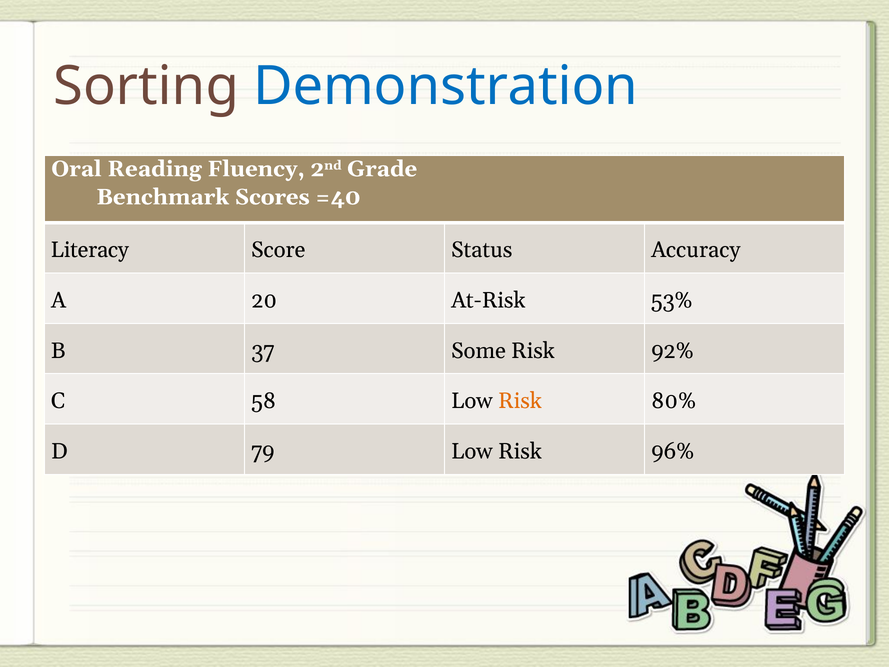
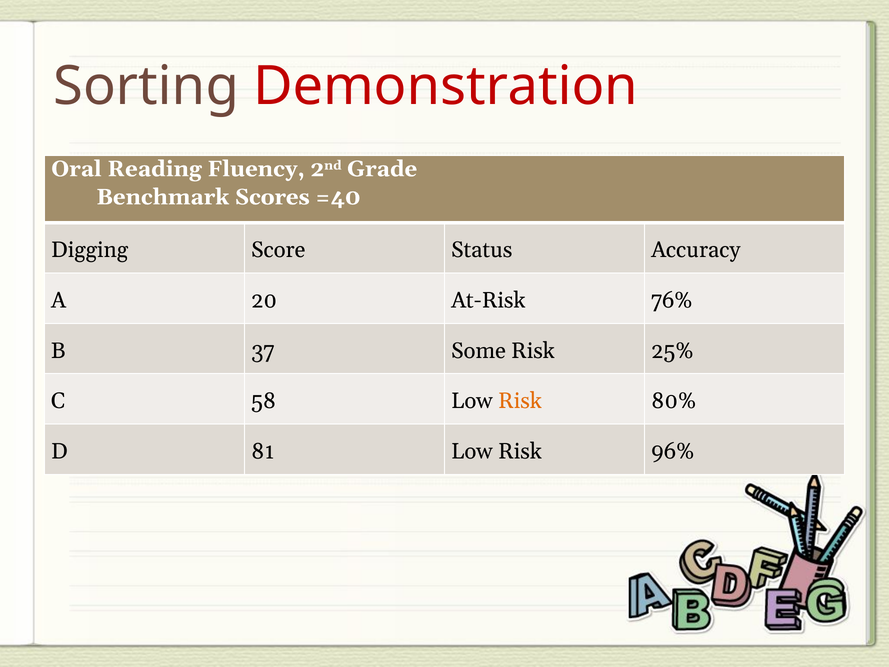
Demonstration colour: blue -> red (446, 86)
Literacy: Literacy -> Digging (90, 250)
53%: 53% -> 76% (672, 300)
92%: 92% -> 25% (672, 351)
79: 79 -> 81 (263, 451)
